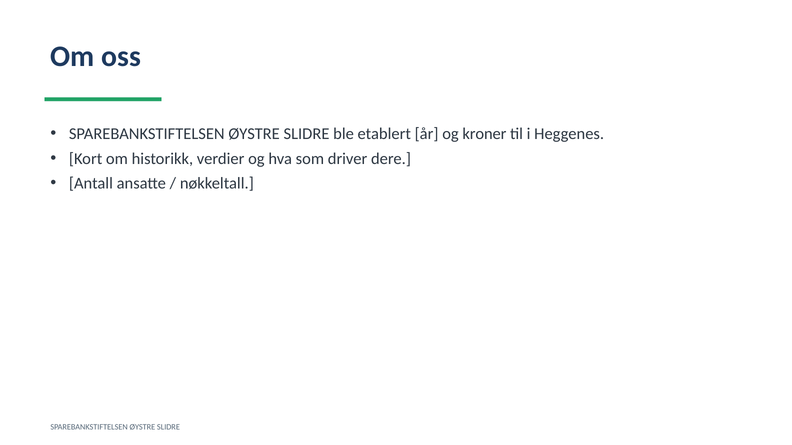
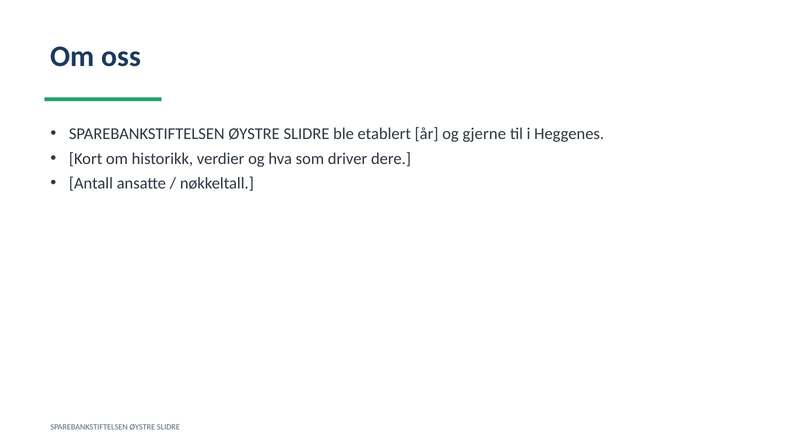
kroner: kroner -> gjerne (484, 134)
